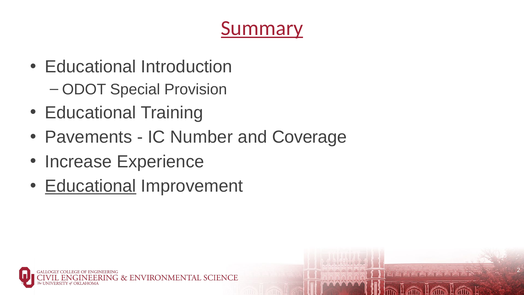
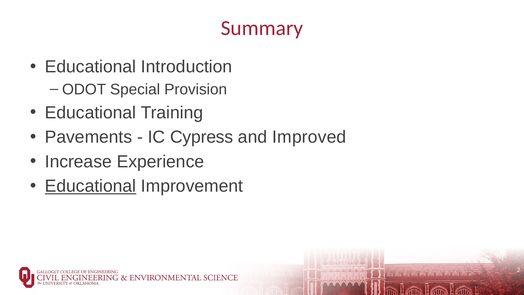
Summary underline: present -> none (262, 28)
Number: Number -> Cypress (202, 137)
Coverage: Coverage -> Improved (309, 137)
